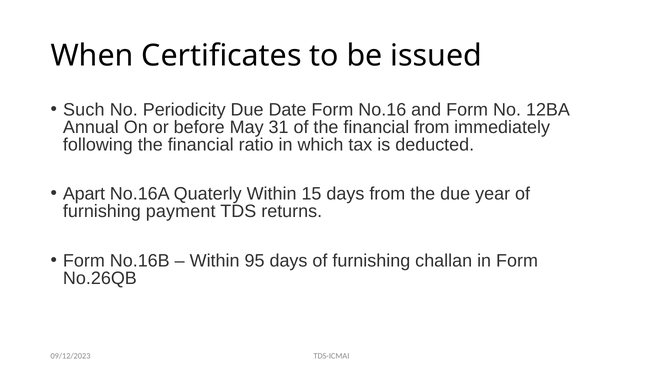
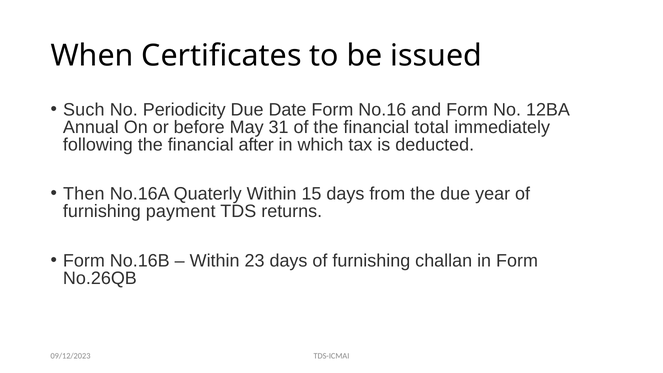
financial from: from -> total (432, 127)
ratio: ratio -> after (256, 145)
Apart: Apart -> Then (84, 194)
95: 95 -> 23 (255, 261)
